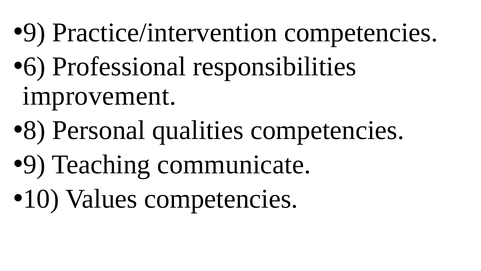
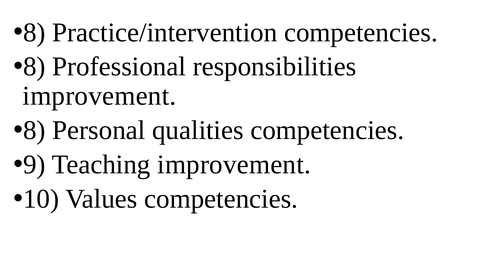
9: 9 -> 8 (34, 32)
6: 6 -> 8 (34, 67)
Teaching communicate: communicate -> improvement (234, 164)
